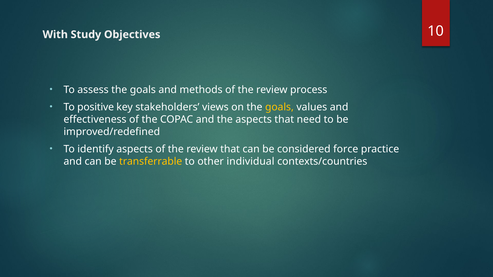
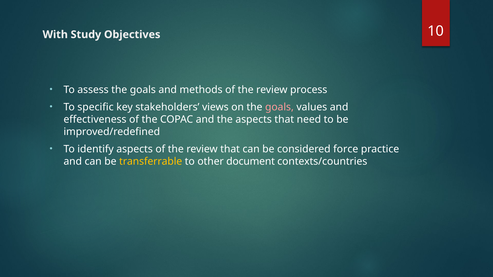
positive: positive -> specific (96, 107)
goals colour: yellow -> pink (279, 107)
individual: individual -> document (251, 162)
